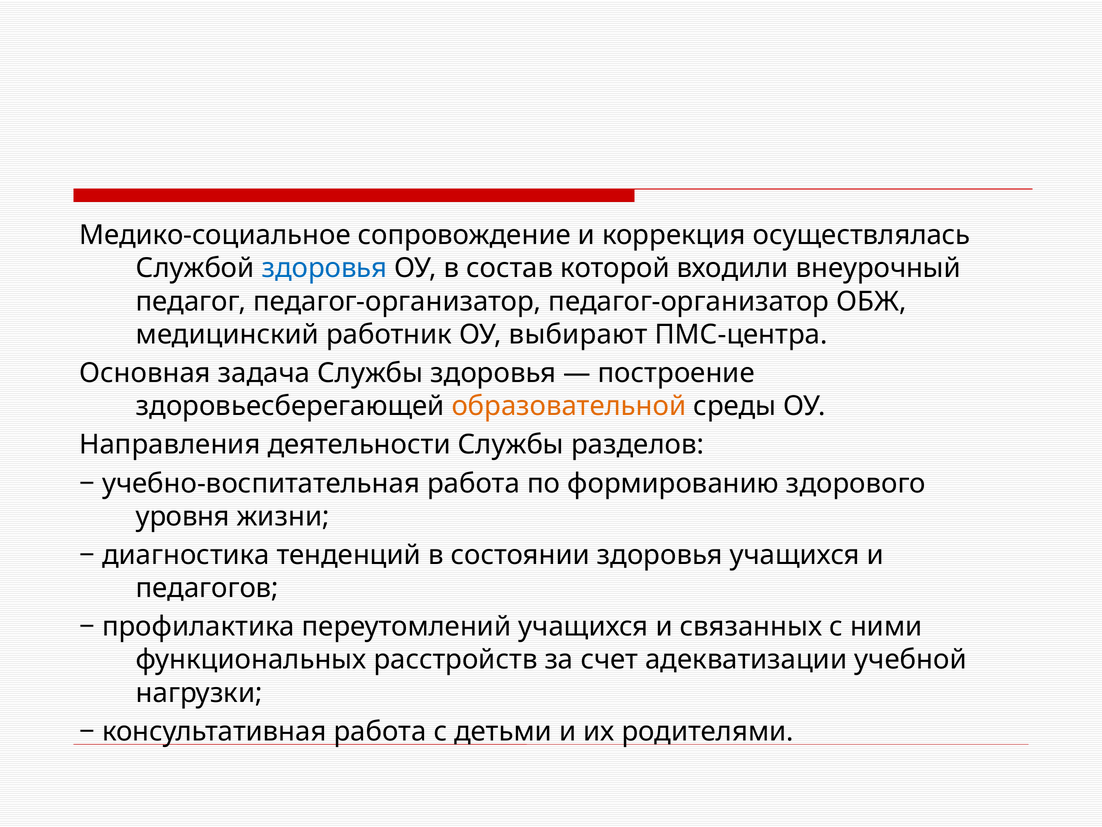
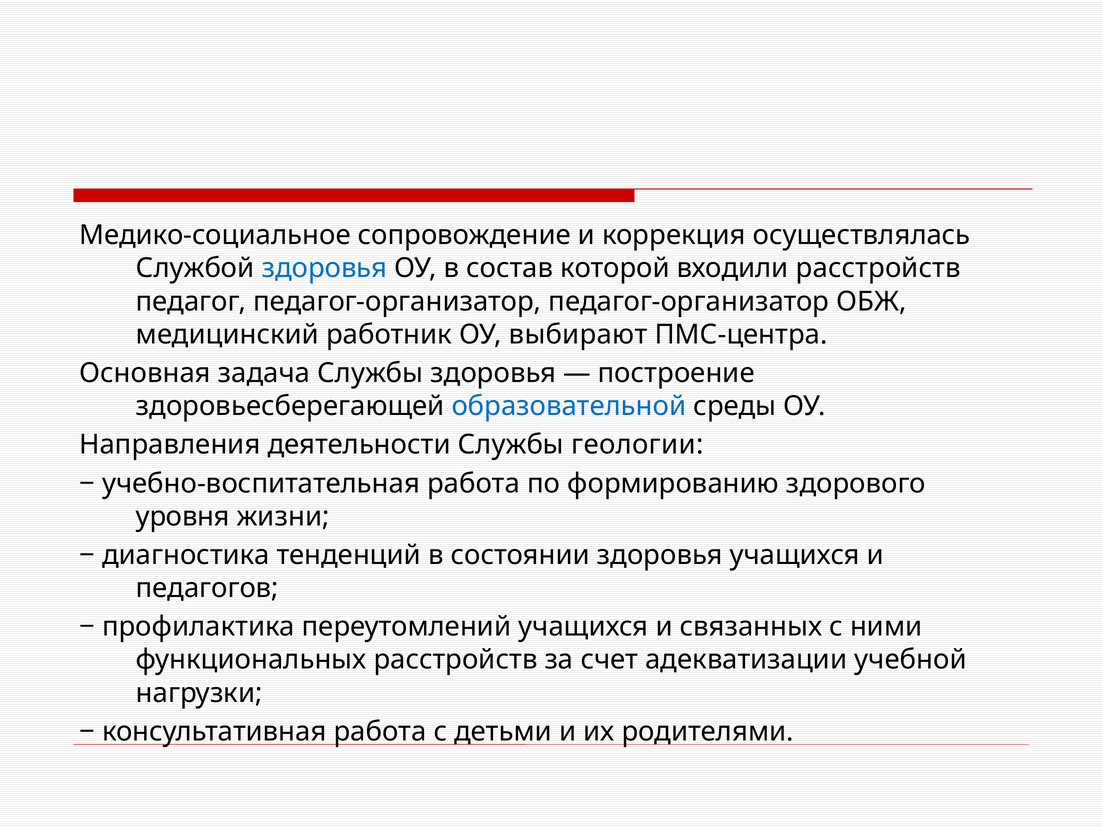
входили внеурочный: внеурочный -> расстройств (878, 268)
образовательной colour: orange -> blue (569, 406)
разделов: разделов -> геологии (637, 445)
